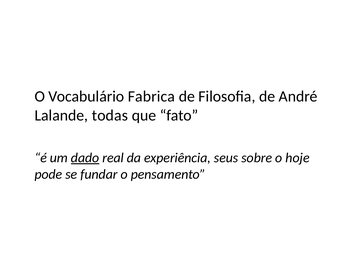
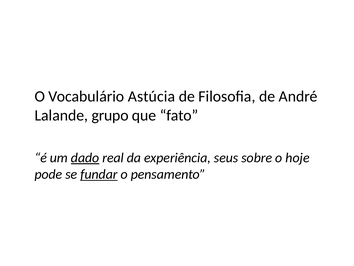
Fabrica: Fabrica -> Astúcia (151, 96)
todas: todas -> grupo (110, 115)
fundar underline: none -> present (99, 174)
